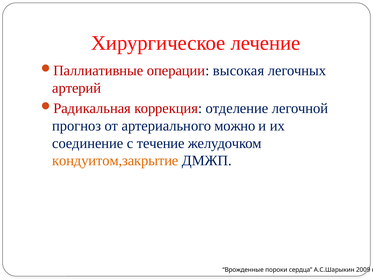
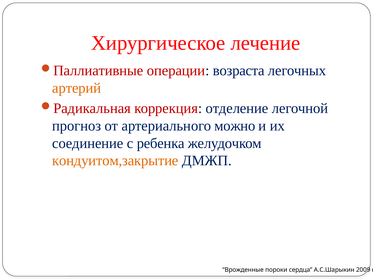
высокая: высокая -> возраста (239, 71)
артерий colour: red -> orange (77, 88)
течение: течение -> ребенка (161, 143)
